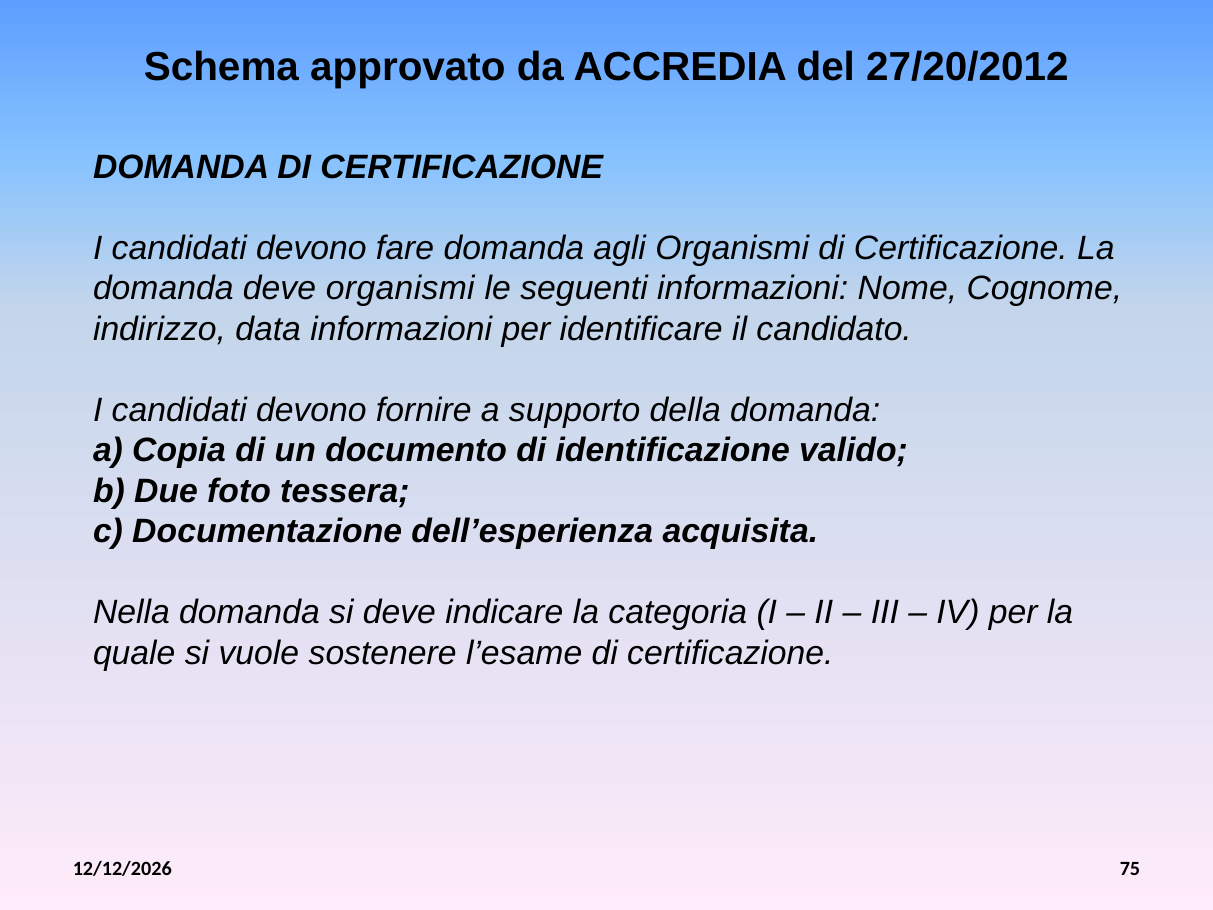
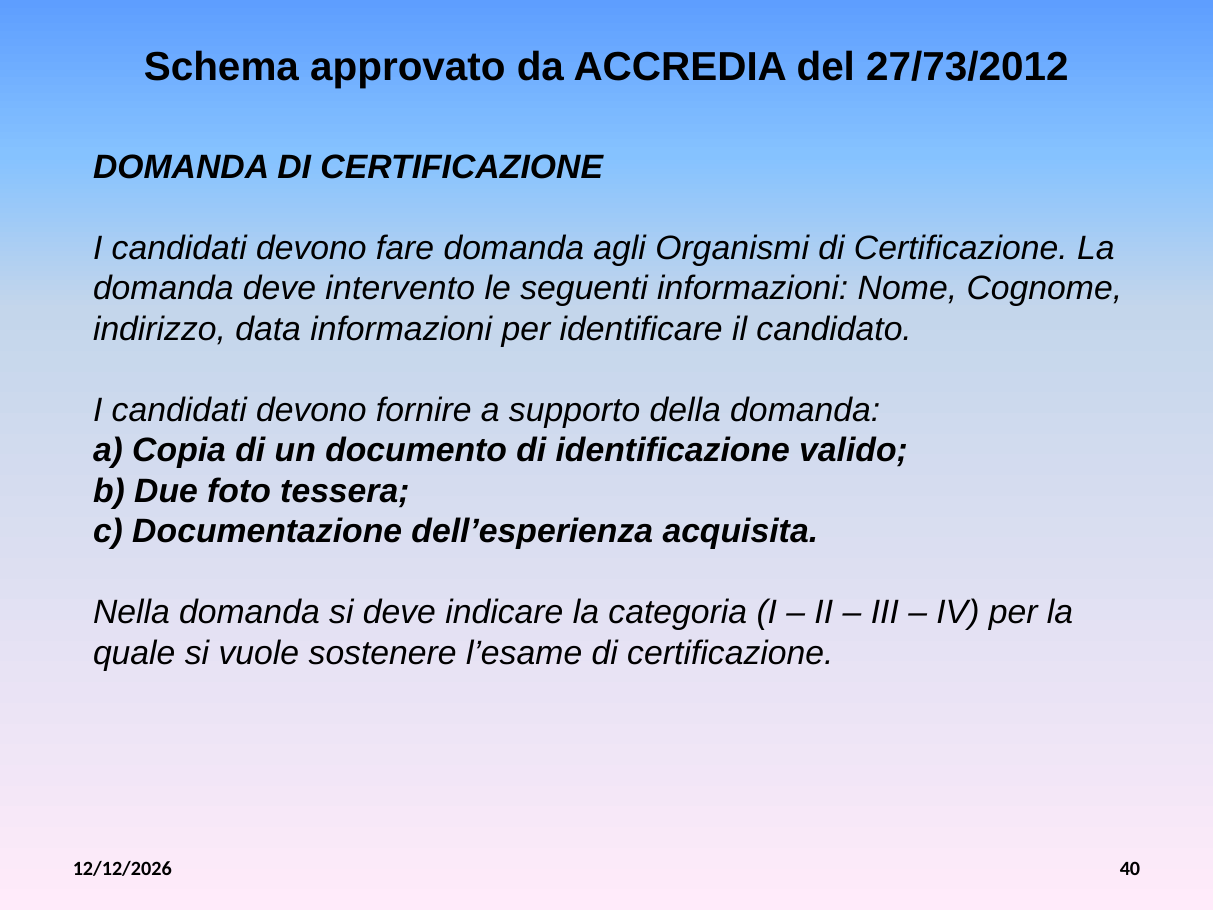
27/20/2012: 27/20/2012 -> 27/73/2012 (967, 68)
deve organismi: organismi -> intervento (400, 289)
75: 75 -> 40 (1130, 869)
